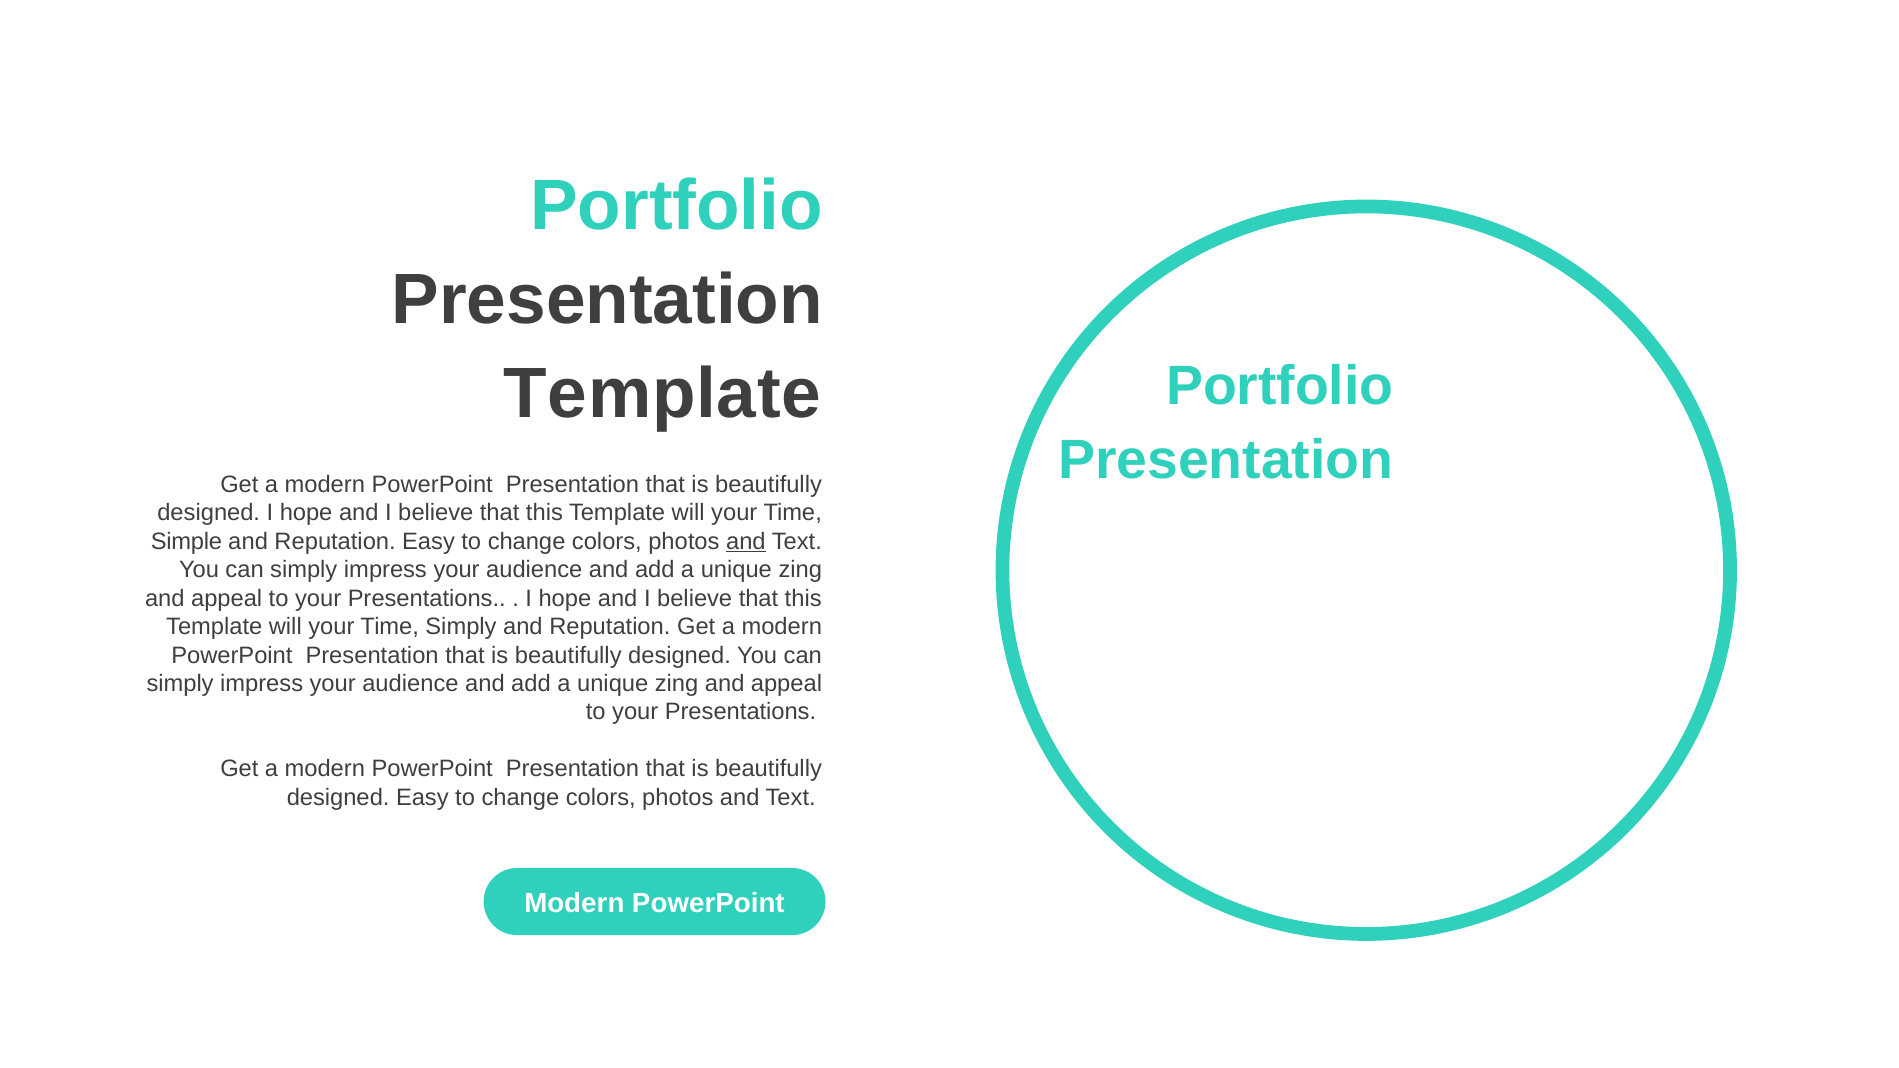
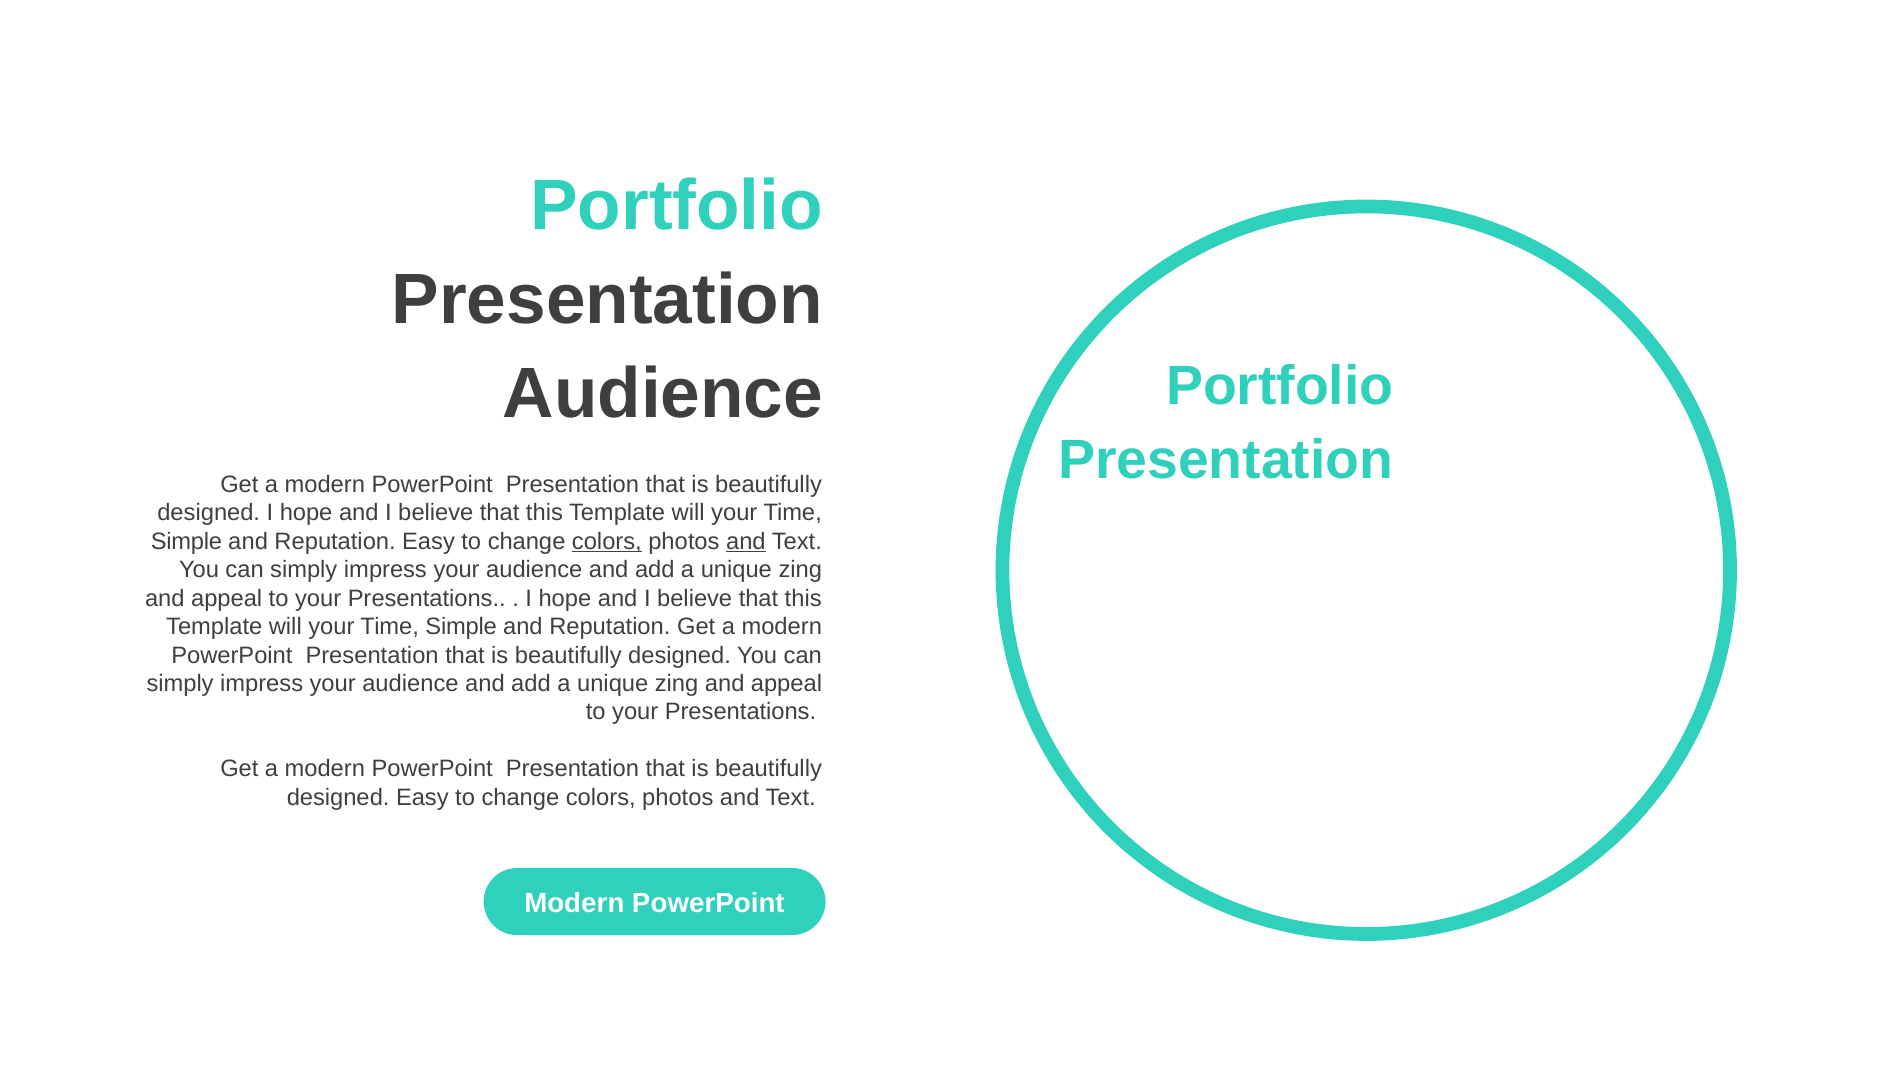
Template: Template -> Audience (663, 394)
colors underline: none -> present (607, 541)
Simply: Simply -> Simple (461, 627)
